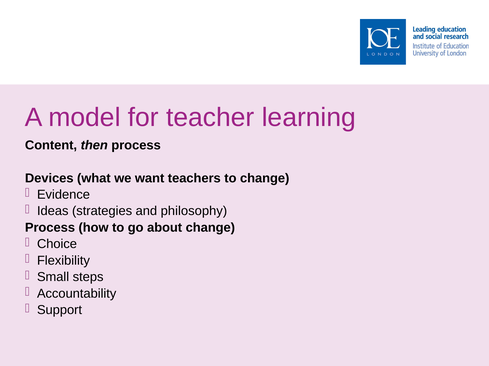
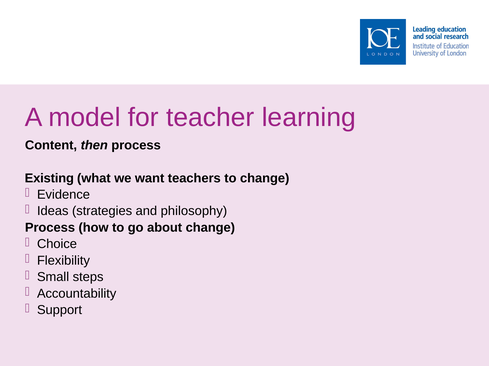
Devices: Devices -> Existing (49, 178)
